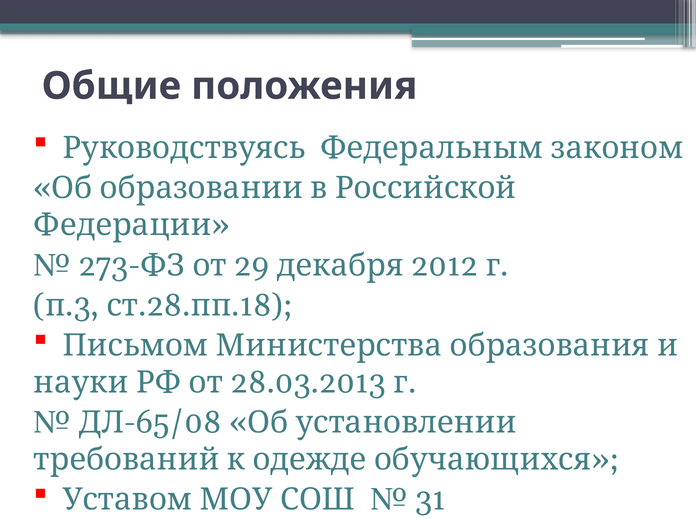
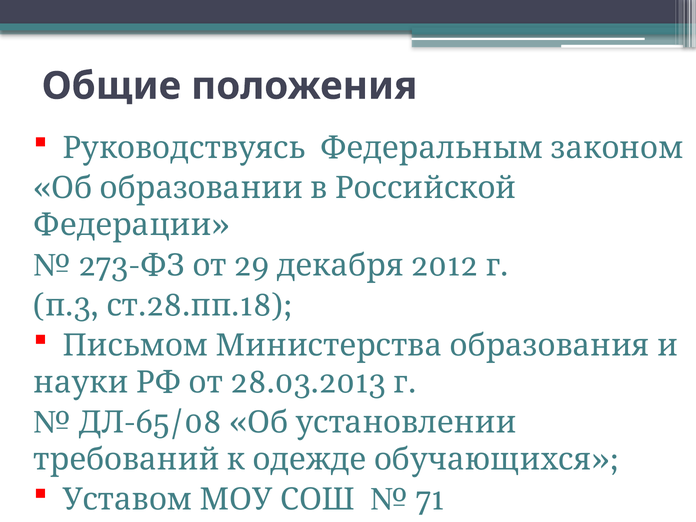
31: 31 -> 71 (430, 500)
